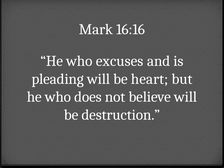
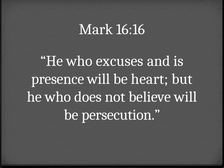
pleading: pleading -> presence (58, 79)
destruction: destruction -> persecution (121, 115)
